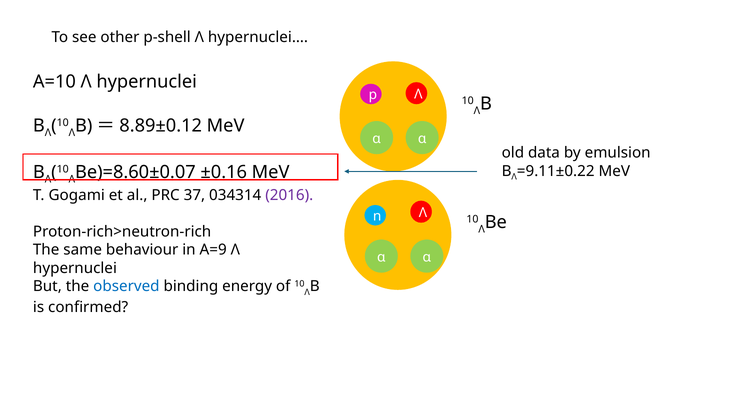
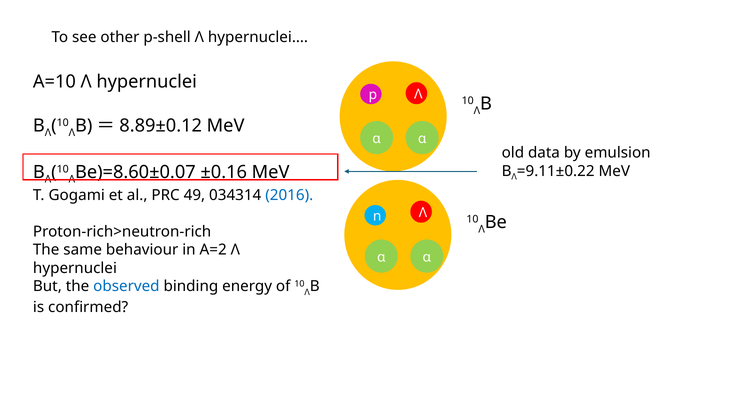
37: 37 -> 49 (194, 195)
2016 colour: purple -> blue (289, 195)
A=9: A=9 -> A=2 (213, 250)
